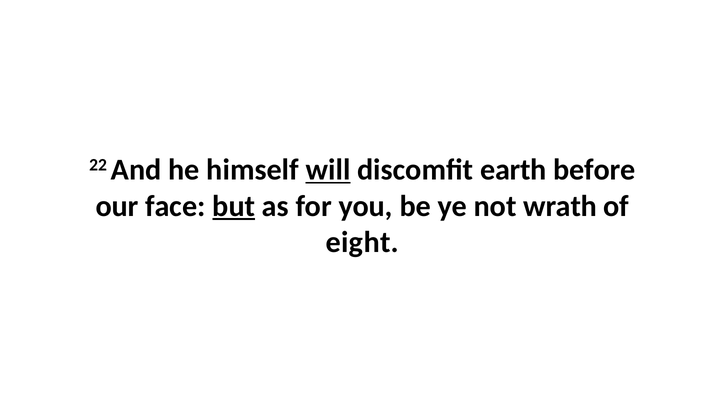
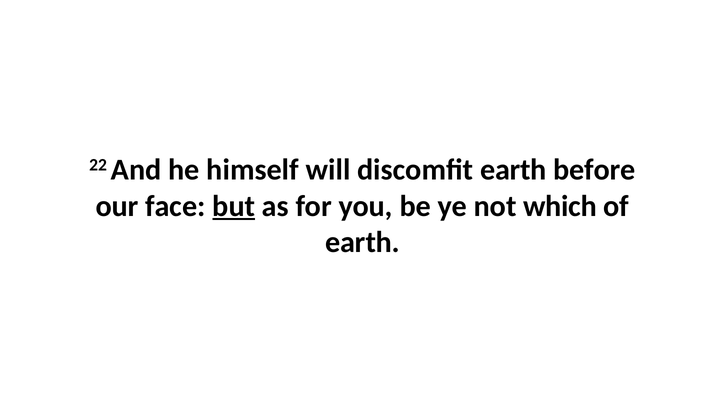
will underline: present -> none (328, 170)
wrath: wrath -> which (560, 206)
eight: eight -> earth (363, 242)
